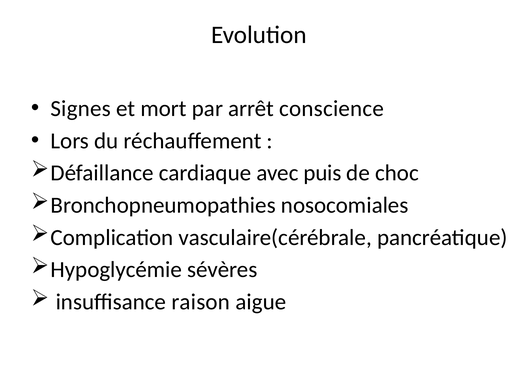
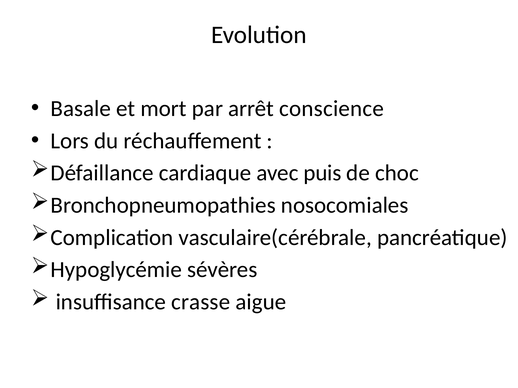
Signes: Signes -> Basale (81, 109)
raison: raison -> crasse (201, 302)
